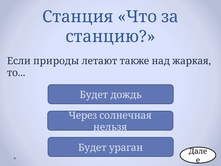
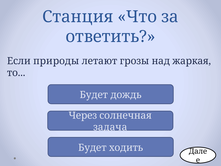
станцию: станцию -> ответить (111, 37)
также: также -> грозы (134, 61)
нельзя: нельзя -> задача (110, 127)
ураган: ураган -> ходить (126, 147)
